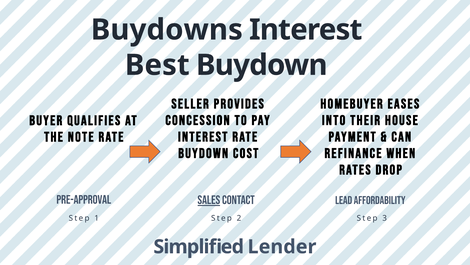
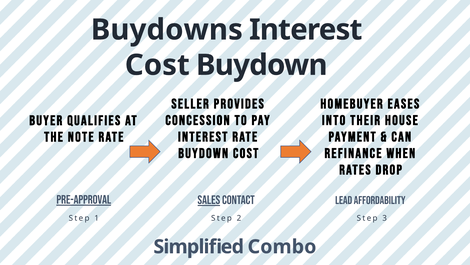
Best: Best -> Cost (157, 65)
Pre-Approval underline: none -> present (84, 199)
Lender: Lender -> Combo (282, 246)
